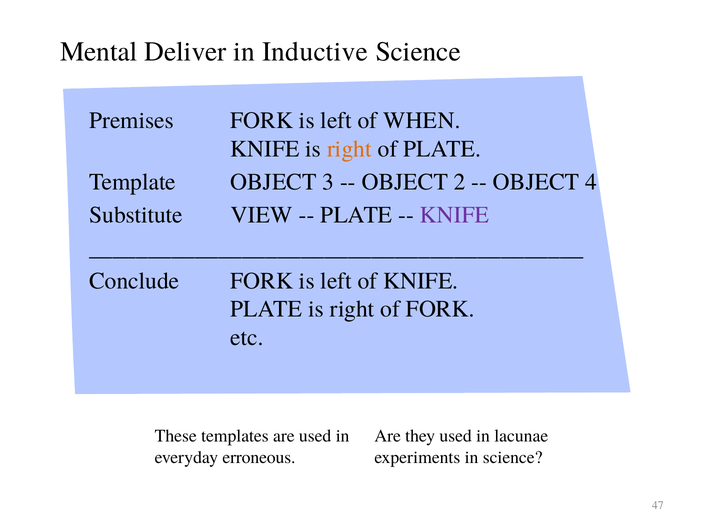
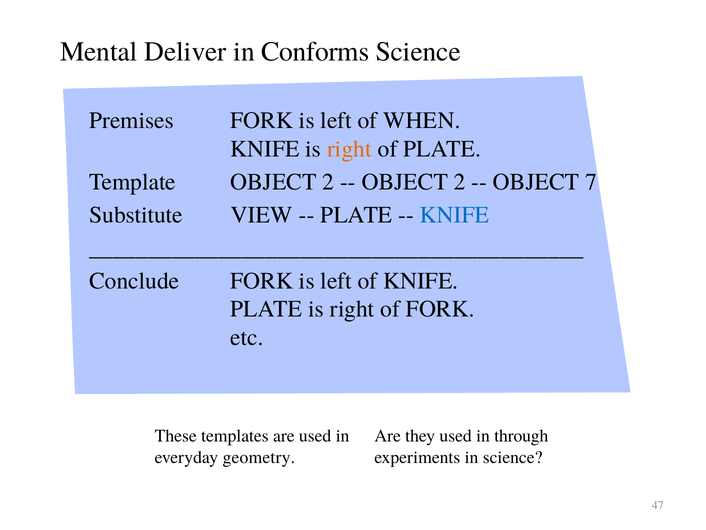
Inductive: Inductive -> Conforms (315, 52)
Template OBJECT 3: 3 -> 2 (328, 182)
4: 4 -> 7 (591, 182)
KNIFE colour: purple -> blue (454, 215)
lacunae: lacunae -> through (521, 436)
erroneous: erroneous -> geometry (259, 457)
